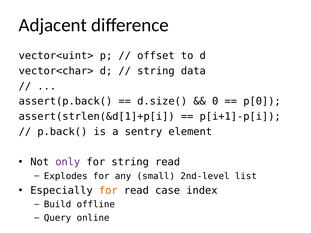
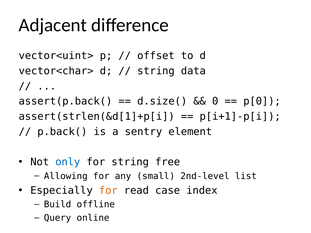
only colour: purple -> blue (68, 162)
string read: read -> free (168, 162)
Explodes: Explodes -> Allowing (66, 176)
